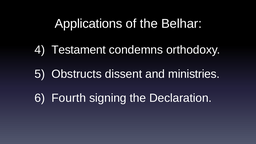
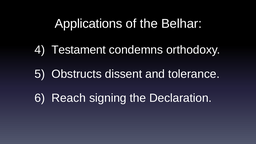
ministries: ministries -> tolerance (194, 74)
Fourth: Fourth -> Reach (69, 98)
